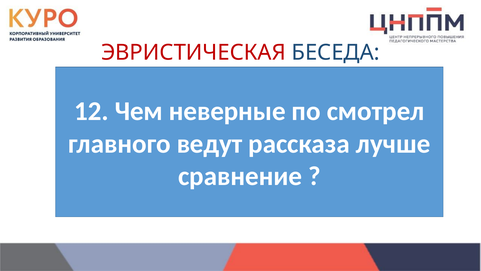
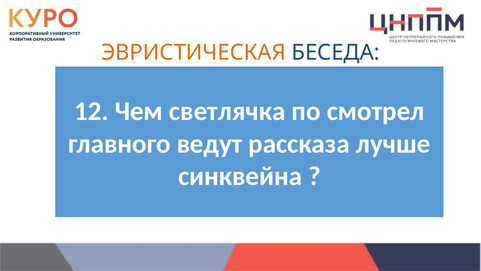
ЭВРИСТИЧЕСКАЯ colour: red -> orange (193, 52)
неверные: неверные -> светлячка (227, 111)
сравнение: сравнение -> синквейна (240, 176)
